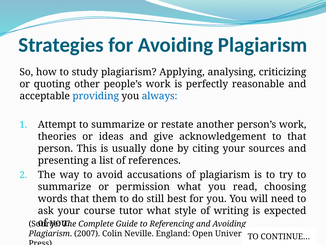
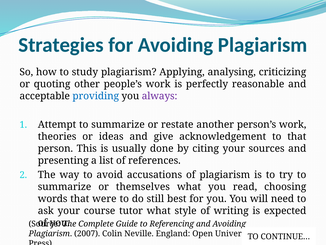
always colour: blue -> purple (160, 96)
permission: permission -> themselves (143, 187)
them: them -> were (104, 198)
